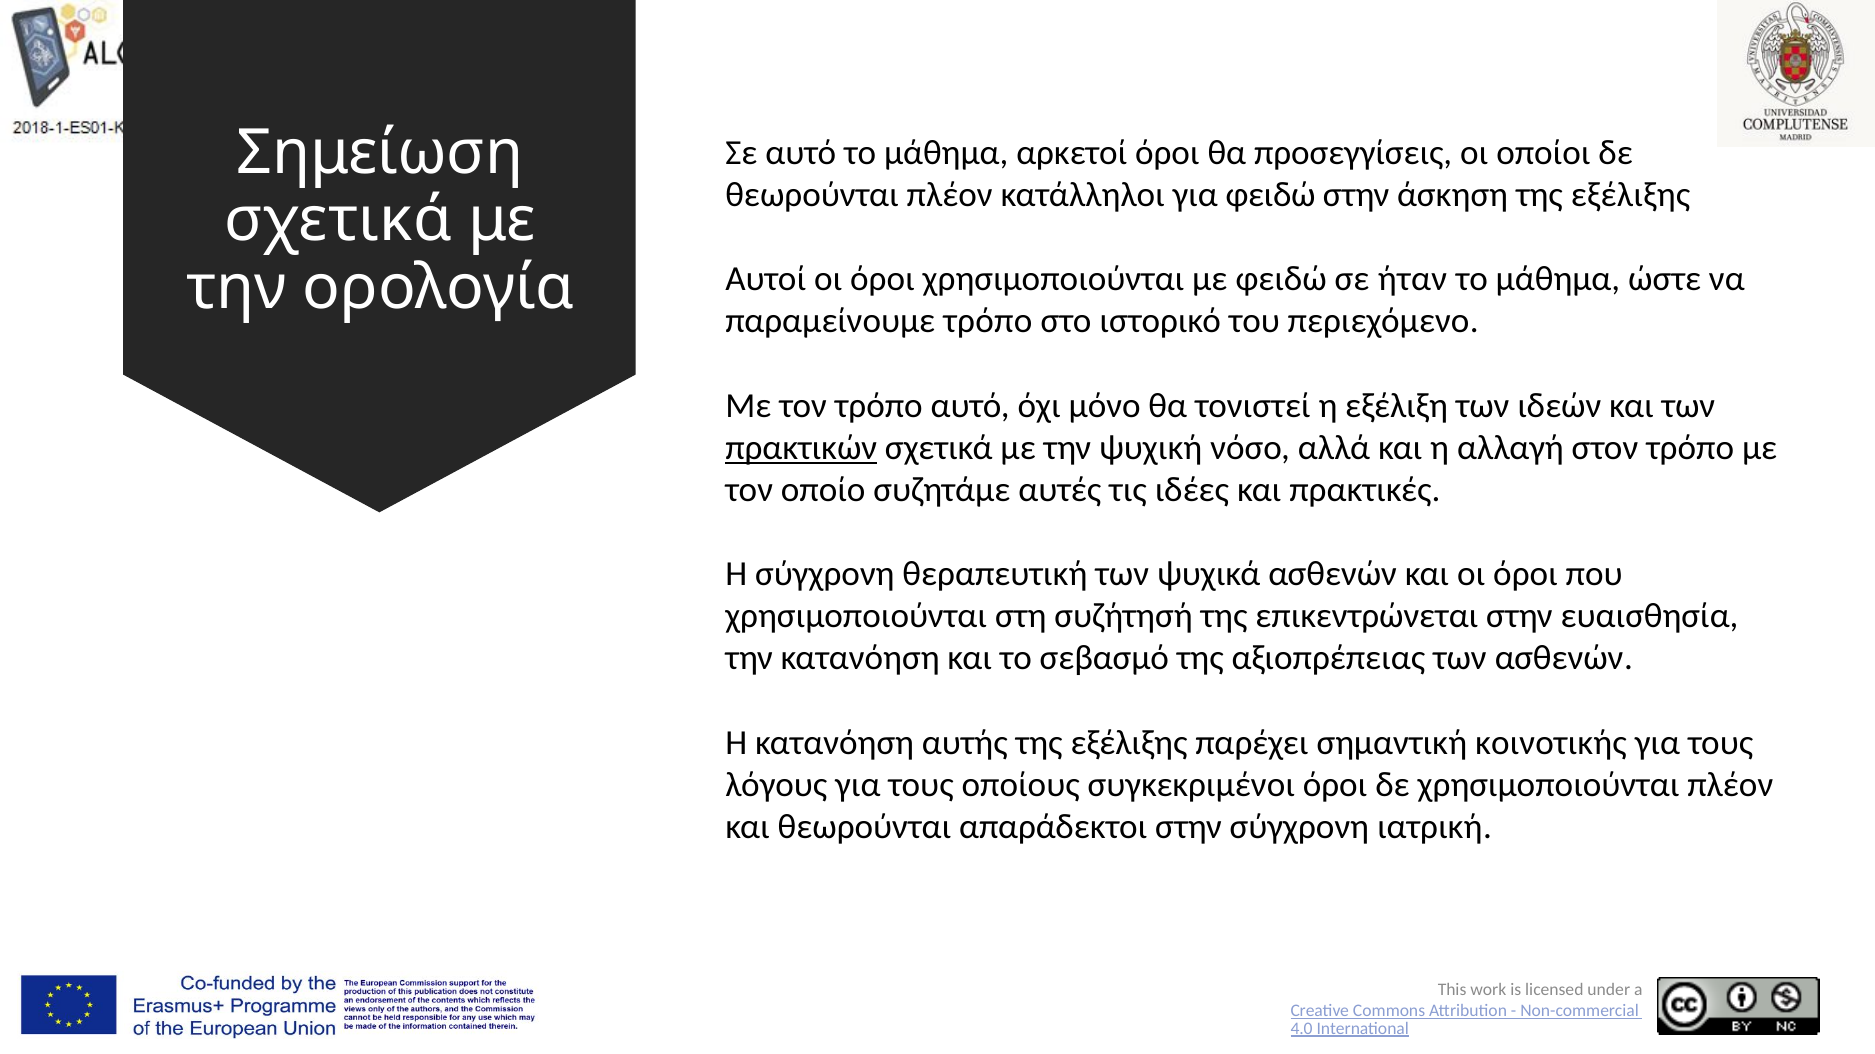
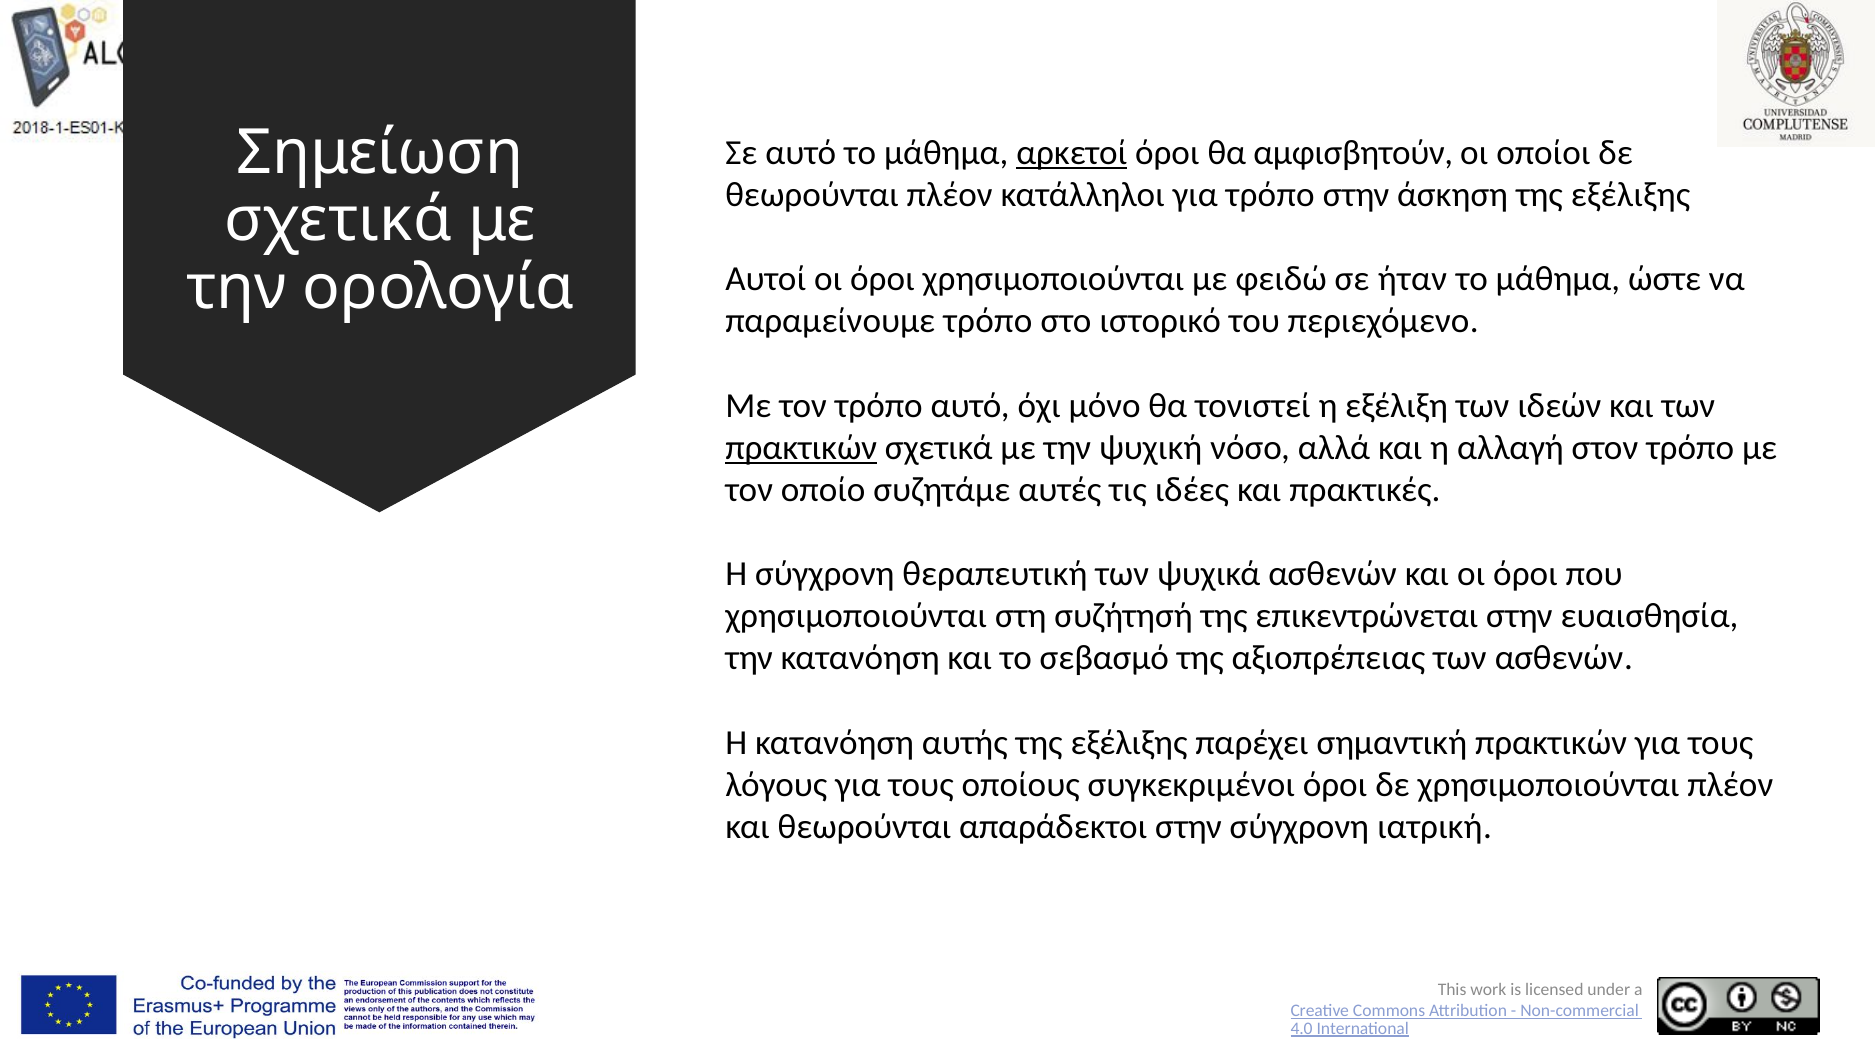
αρκετοί underline: none -> present (1072, 153)
προσεγγίσεις: προσεγγίσεις -> αμφισβητούν (1353, 153)
για φειδώ: φειδώ -> τρόπο (1270, 195)
σημαντική κοινοτικής: κοινοτικής -> πρακτικών (1551, 743)
